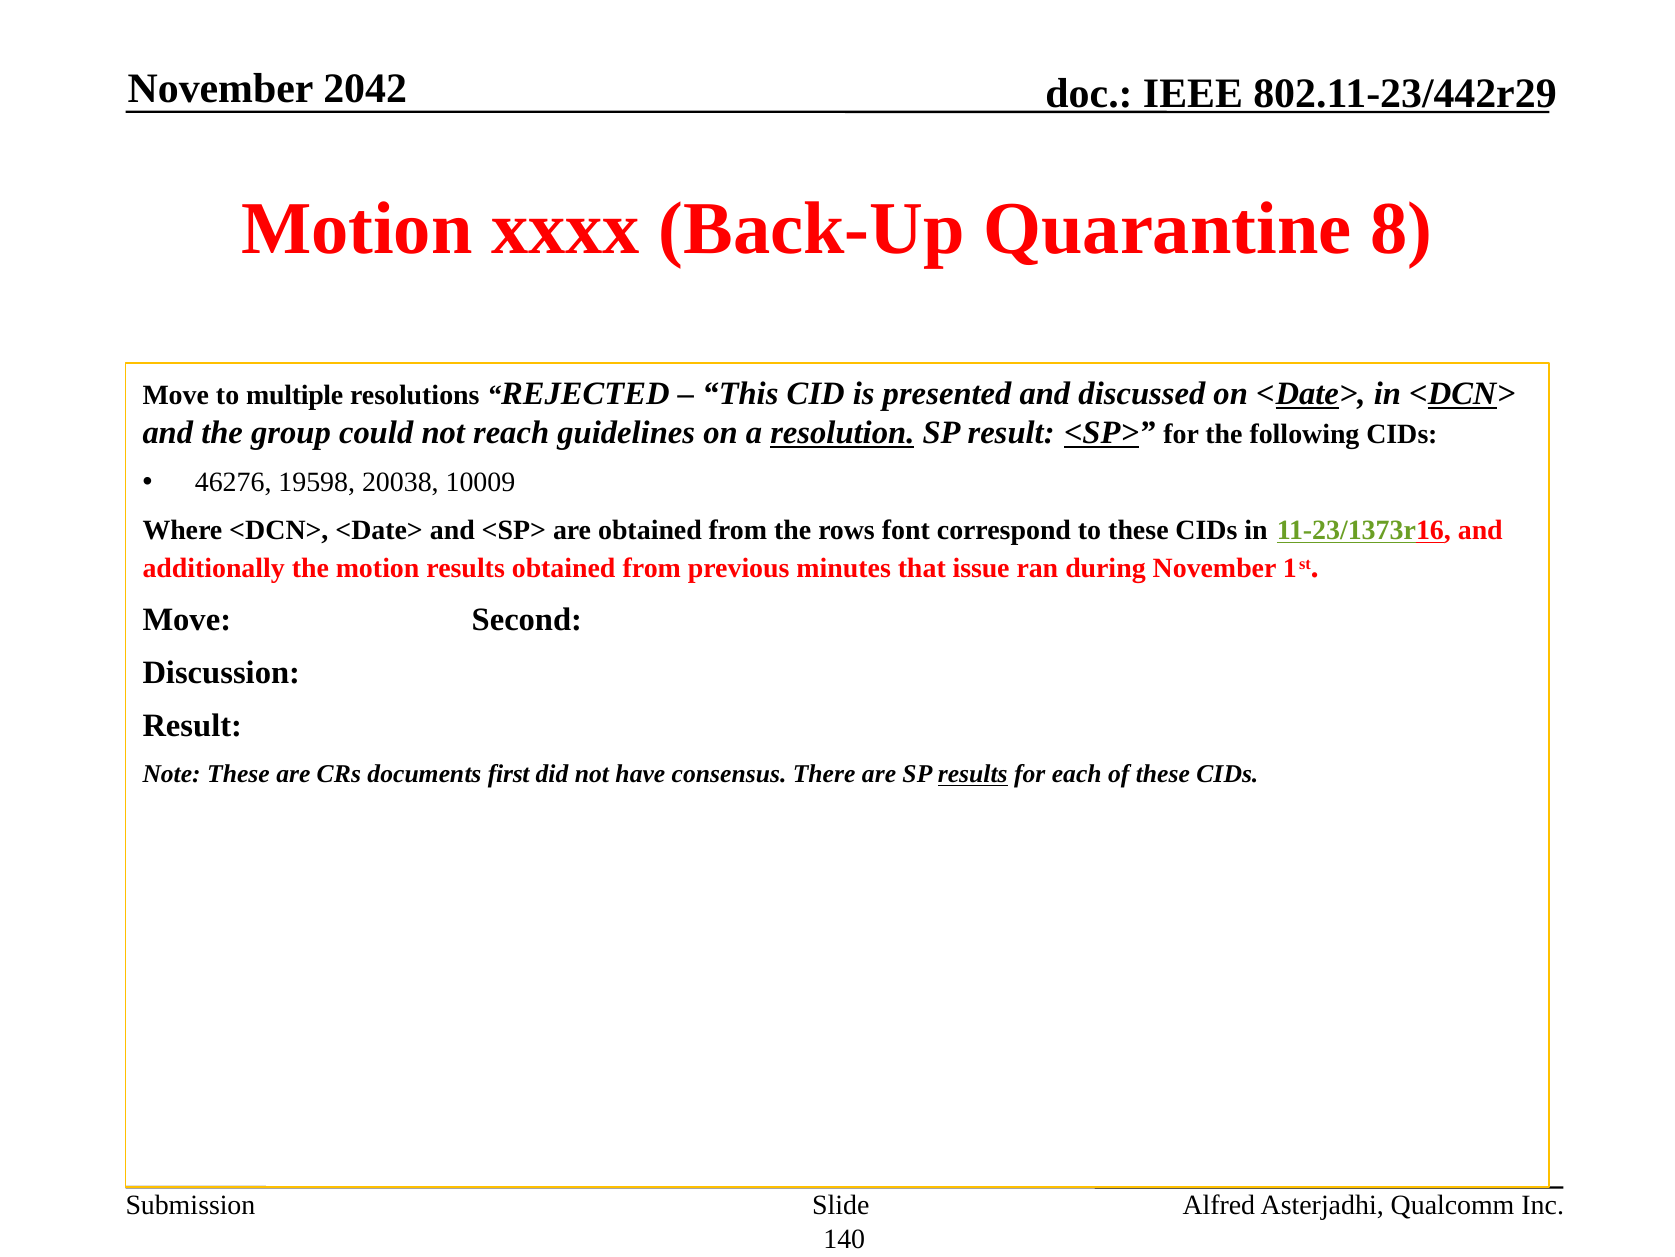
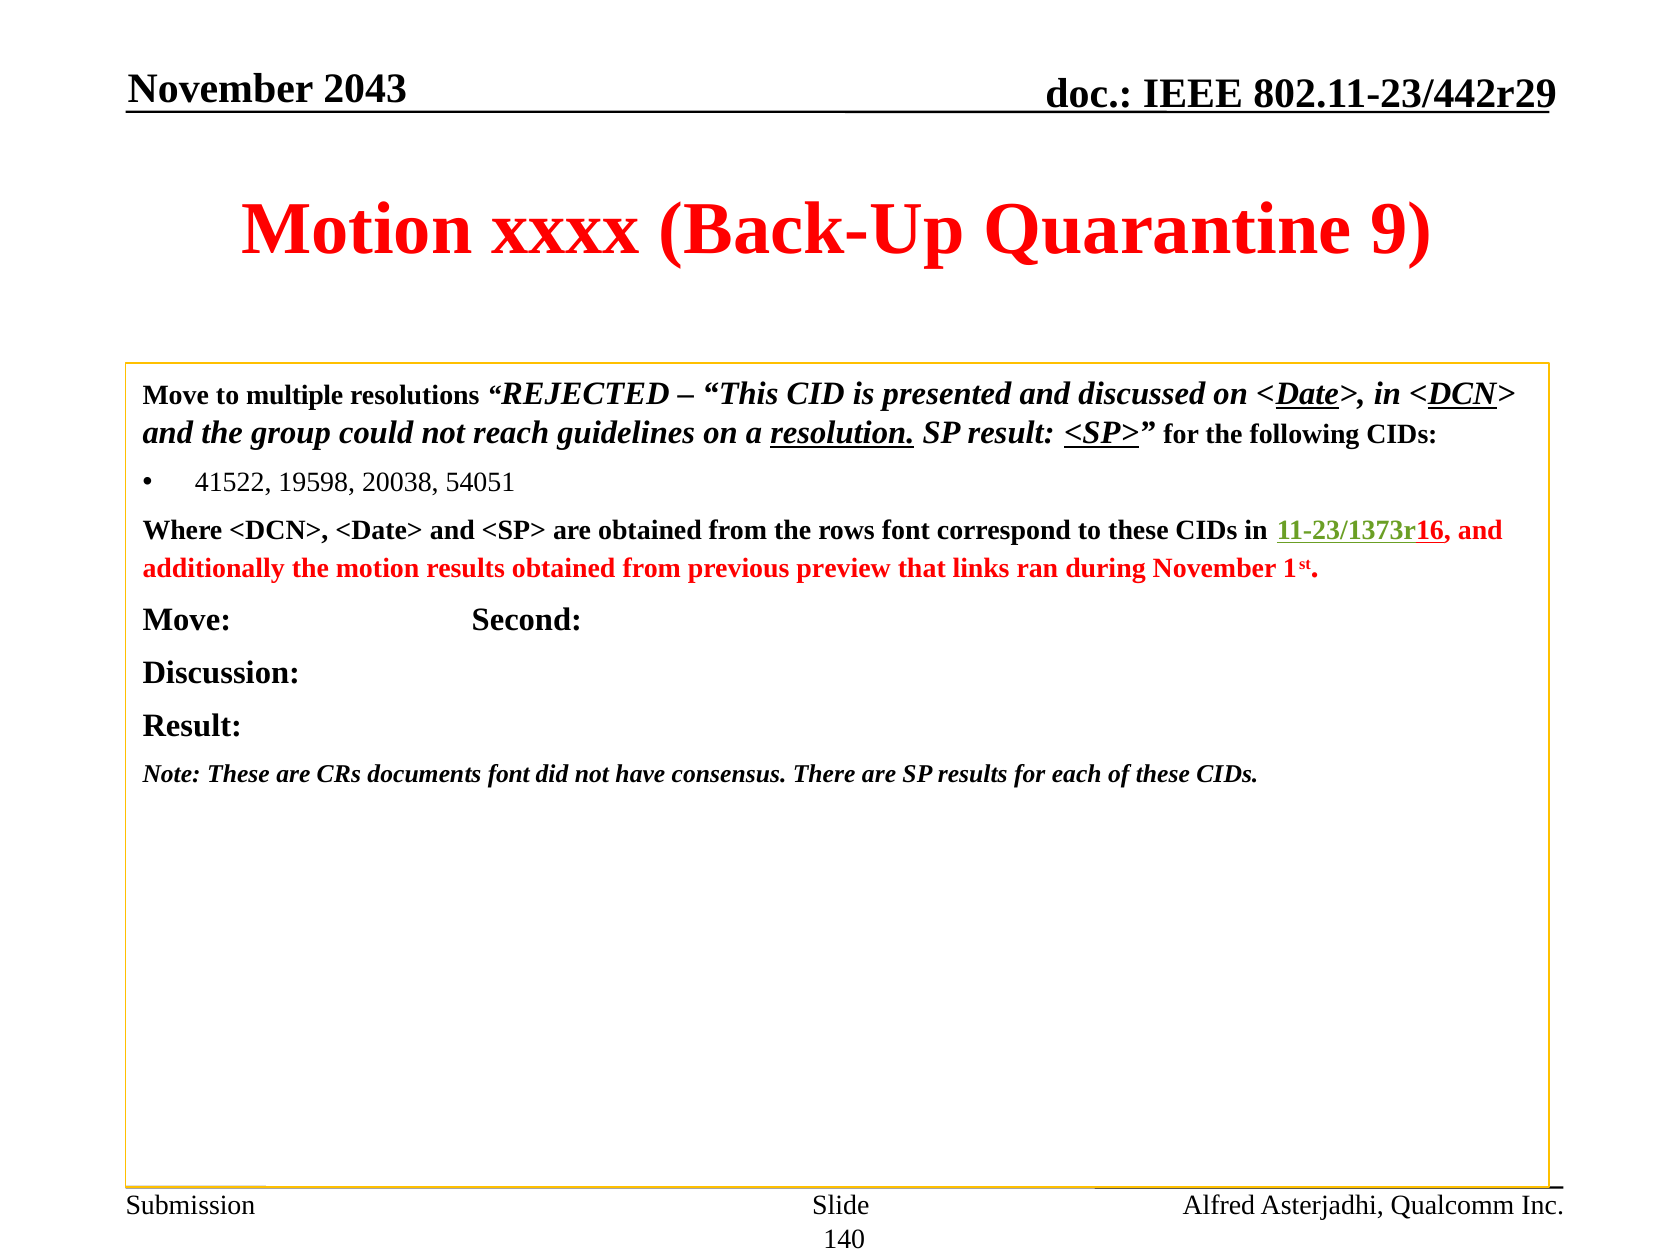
2042: 2042 -> 2043 (365, 89)
8: 8 -> 9 (1401, 228)
46276: 46276 -> 41522 (233, 482)
10009: 10009 -> 54051 (480, 482)
minutes: minutes -> preview (844, 568)
issue: issue -> links (981, 568)
documents first: first -> font (509, 774)
results underline: present -> none (973, 774)
